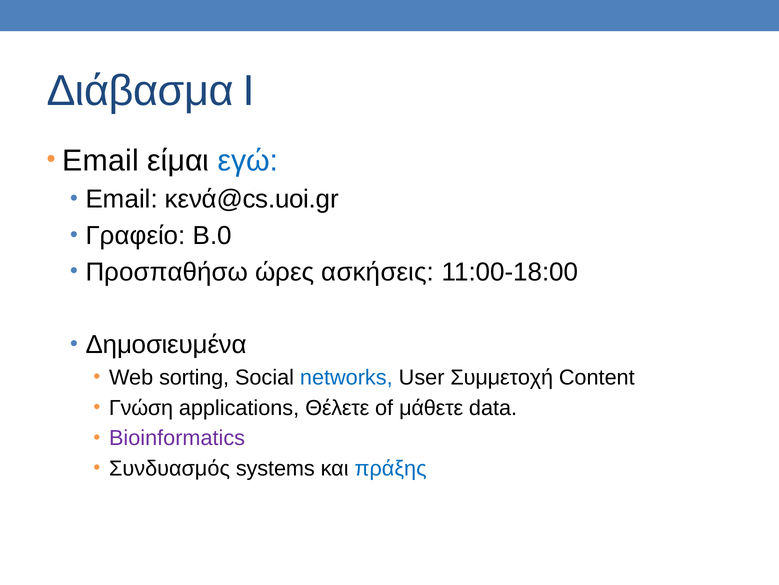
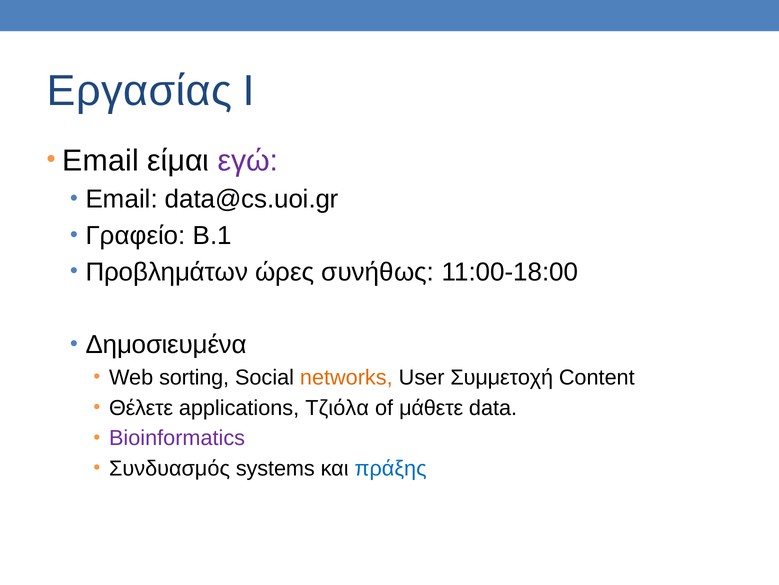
Διάβασμα: Διάβασμα -> Εργασίας (140, 91)
εγώ colour: blue -> purple (248, 160)
κενά@cs.uoi.gr: κενά@cs.uoi.gr -> data@cs.uoi.gr (252, 199)
Β.0: Β.0 -> Β.1 (212, 235)
Προσπαθήσω: Προσπαθήσω -> Προβλημάτων (167, 272)
ασκήσεις: ασκήσεις -> συνήθως (378, 272)
networks colour: blue -> orange (346, 377)
Γνώση: Γνώση -> Θέλετε (141, 407)
Θέλετε: Θέλετε -> Τζιόλα (337, 407)
